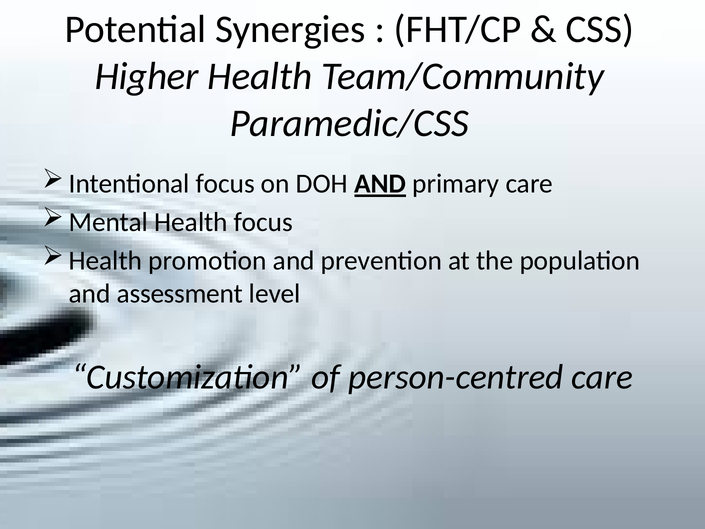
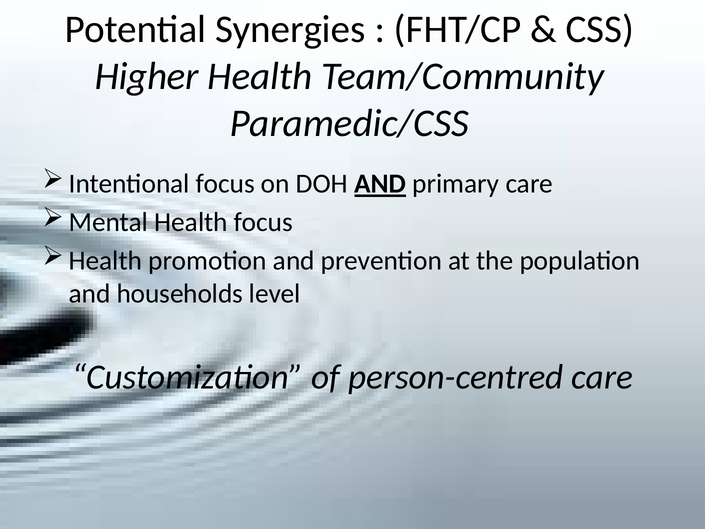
assessment: assessment -> households (180, 293)
